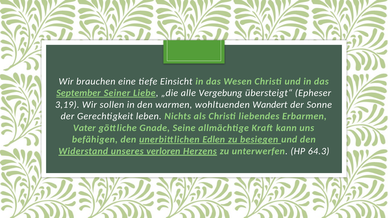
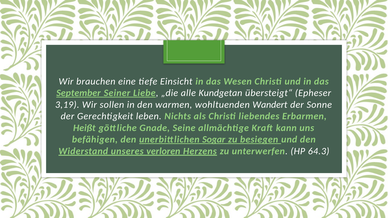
Vergebung: Vergebung -> Kundgetan (220, 93)
Vater: Vater -> Heißt (84, 128)
Edlen: Edlen -> Sogar (214, 140)
